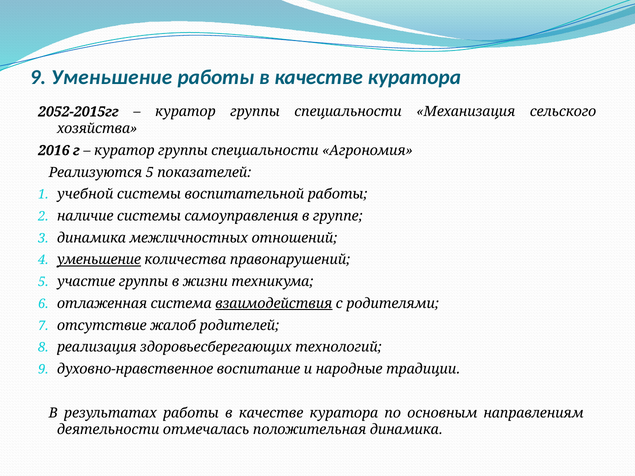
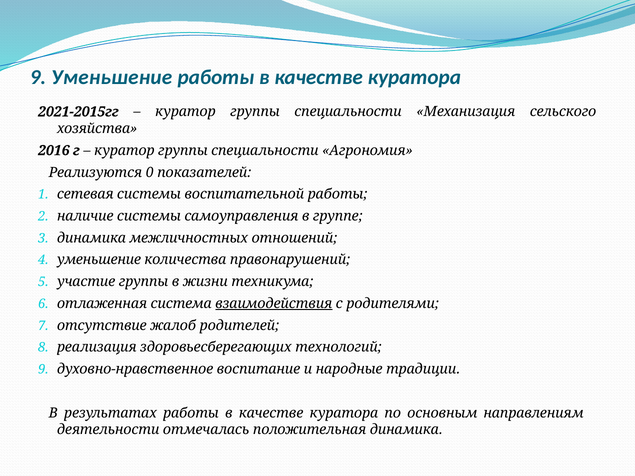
2052-2015гг: 2052-2015гг -> 2021-2015гг (78, 112)
Реализуются 5: 5 -> 0 (150, 172)
учебной: учебной -> сетевая (85, 194)
уменьшение underline: present -> none (99, 260)
